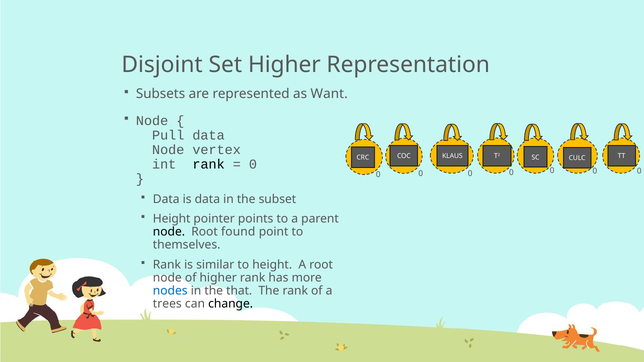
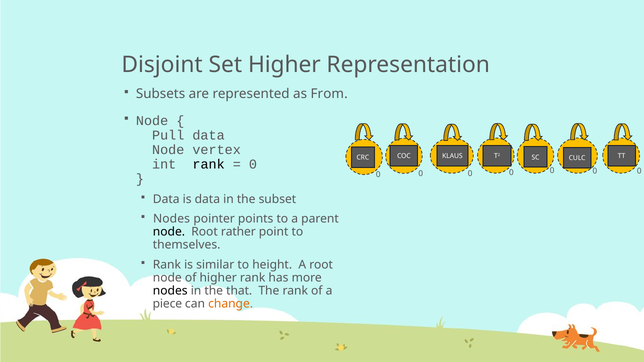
Want: Want -> From (329, 94)
Height: Height -> Nodes (172, 219)
found: found -> rather (238, 232)
nodes colour: blue -> black (170, 291)
trees: trees -> piece (167, 304)
change colour: black -> orange (231, 304)
